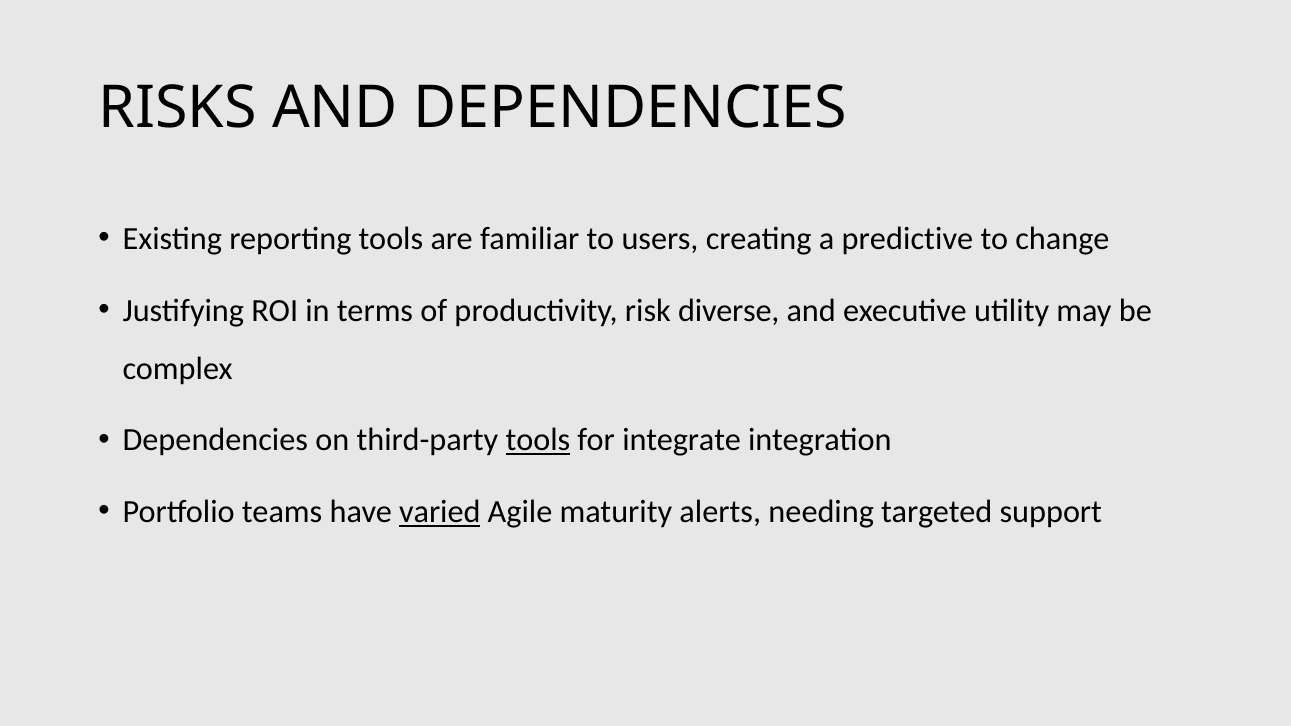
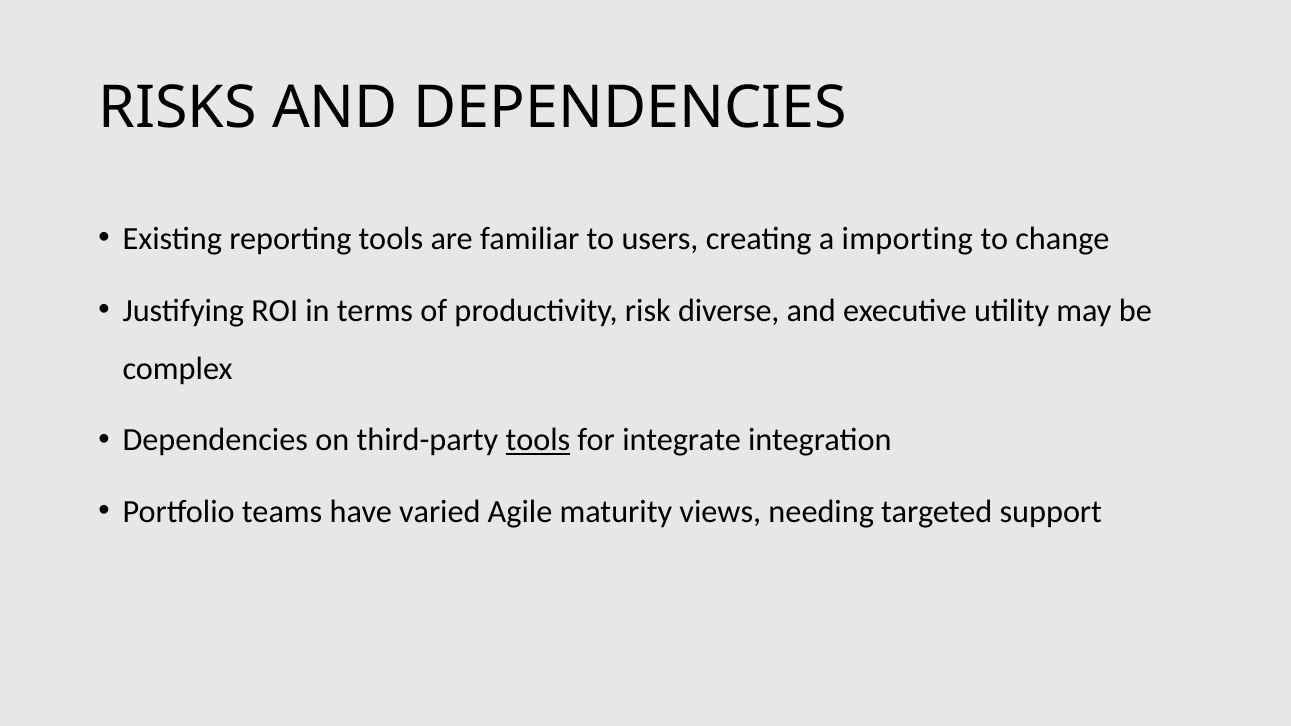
predictive: predictive -> importing (907, 239)
varied underline: present -> none (440, 512)
alerts: alerts -> views (720, 512)
